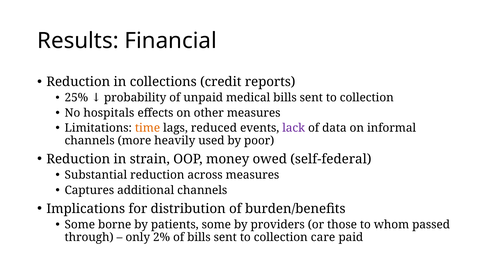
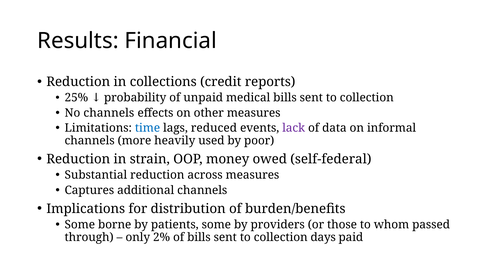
No hospitals: hospitals -> channels (109, 113)
time colour: orange -> blue (148, 128)
care: care -> days (323, 238)
